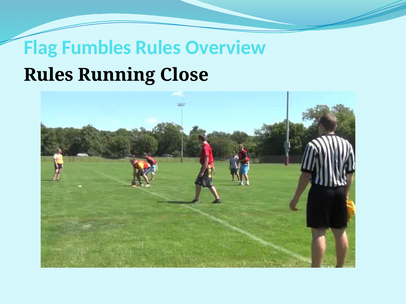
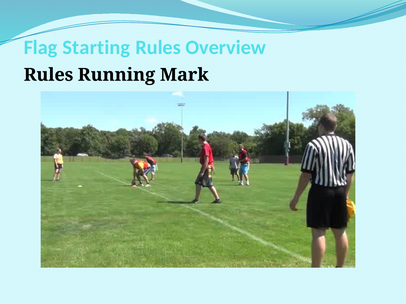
Fumbles: Fumbles -> Starting (96, 47)
Close: Close -> Mark (184, 75)
